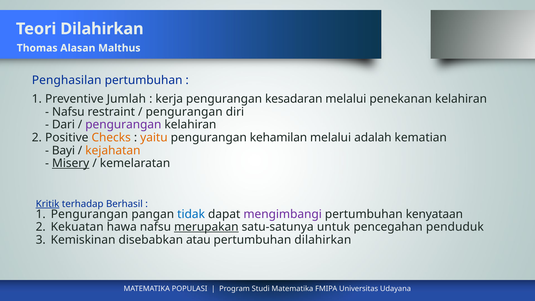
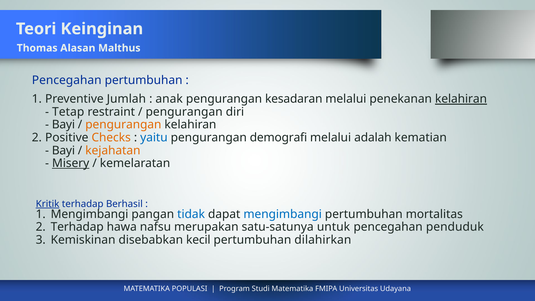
Teori Dilahirkan: Dilahirkan -> Keinginan (102, 29)
Penghasilan: Penghasilan -> Pencegahan (67, 80)
kerja: kerja -> anak (169, 99)
kelahiran underline: none -> present (461, 99)
Nafsu: Nafsu -> Tetap (68, 112)
Dari: Dari -> Bayi (63, 125)
pengurangan colour: purple -> orange (123, 125)
yaitu colour: orange -> blue (154, 138)
kehamilan: kehamilan -> demografi (278, 138)
Pengurangan: Pengurangan -> Mengimbangi (90, 214)
mengimbangi colour: purple -> blue (283, 214)
kenyataan: kenyataan -> mortalitas (434, 214)
Kekuatan: Kekuatan -> Terhadap (77, 227)
merupakan underline: present -> none (206, 227)
atau: atau -> kecil (198, 240)
